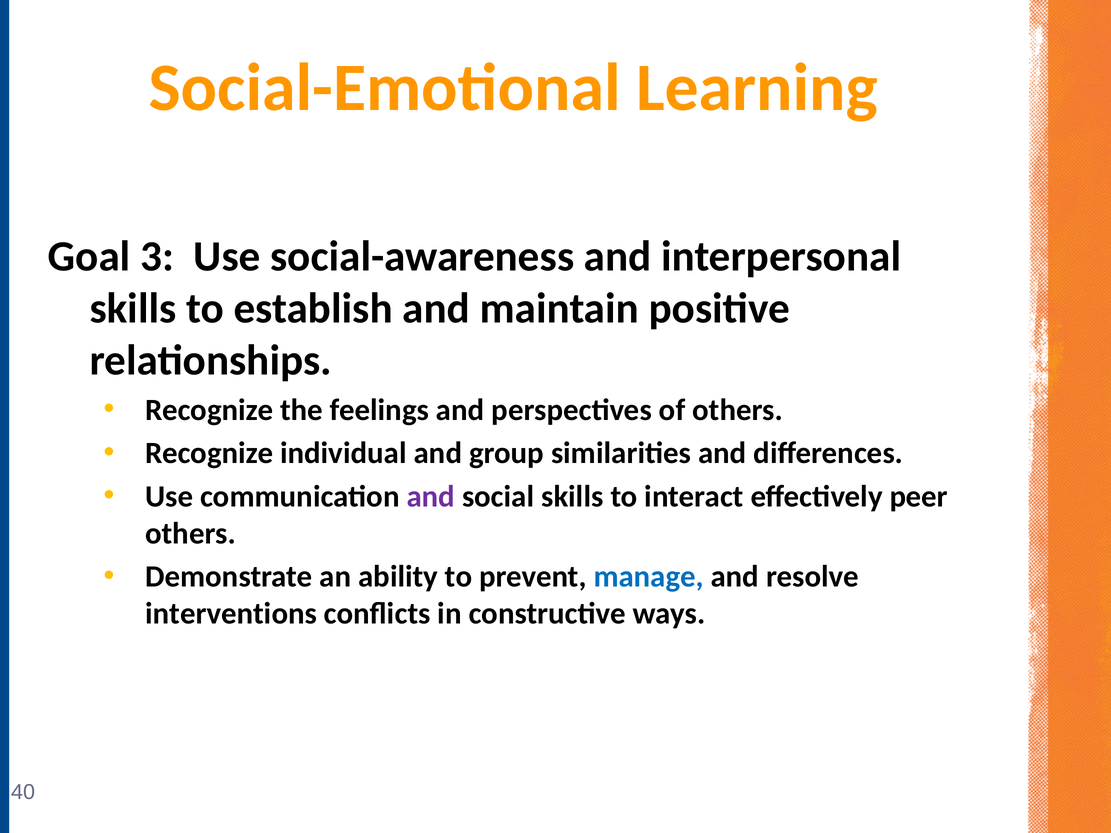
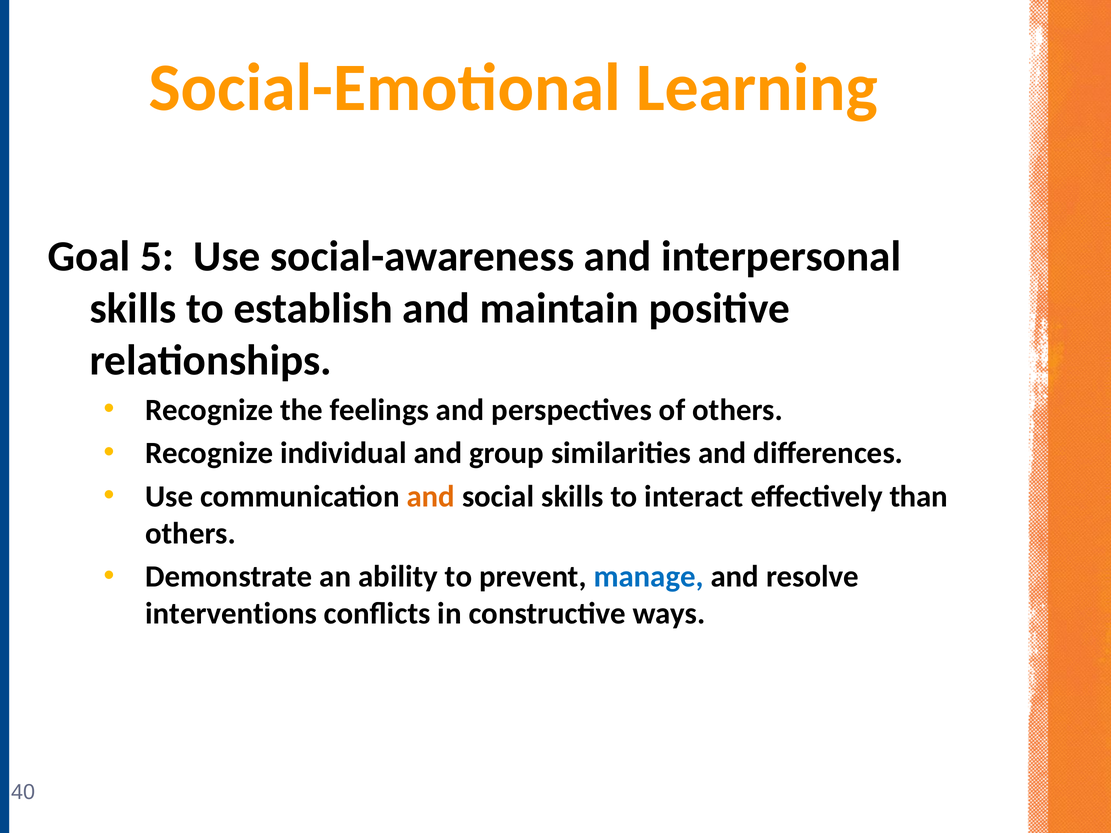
3: 3 -> 5 (157, 257)
and colour: purple -> orange (431, 497)
peer: peer -> than (919, 497)
